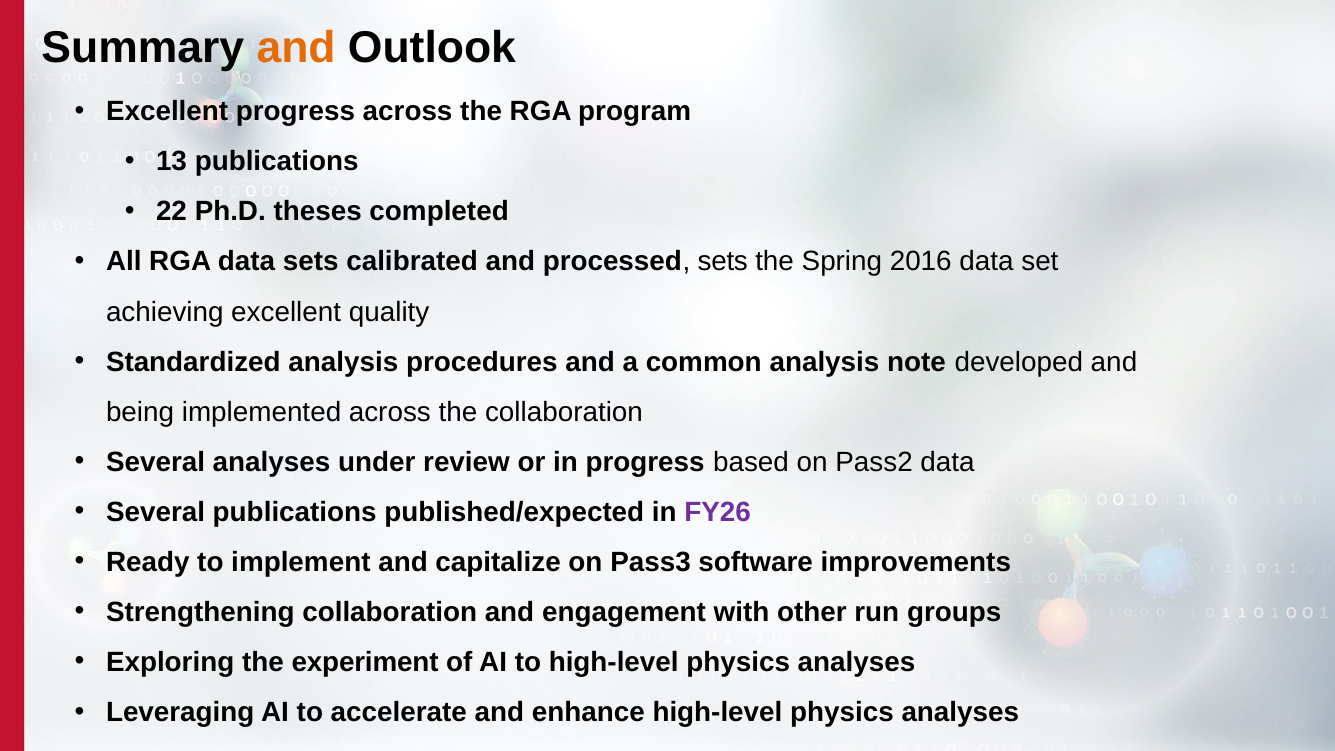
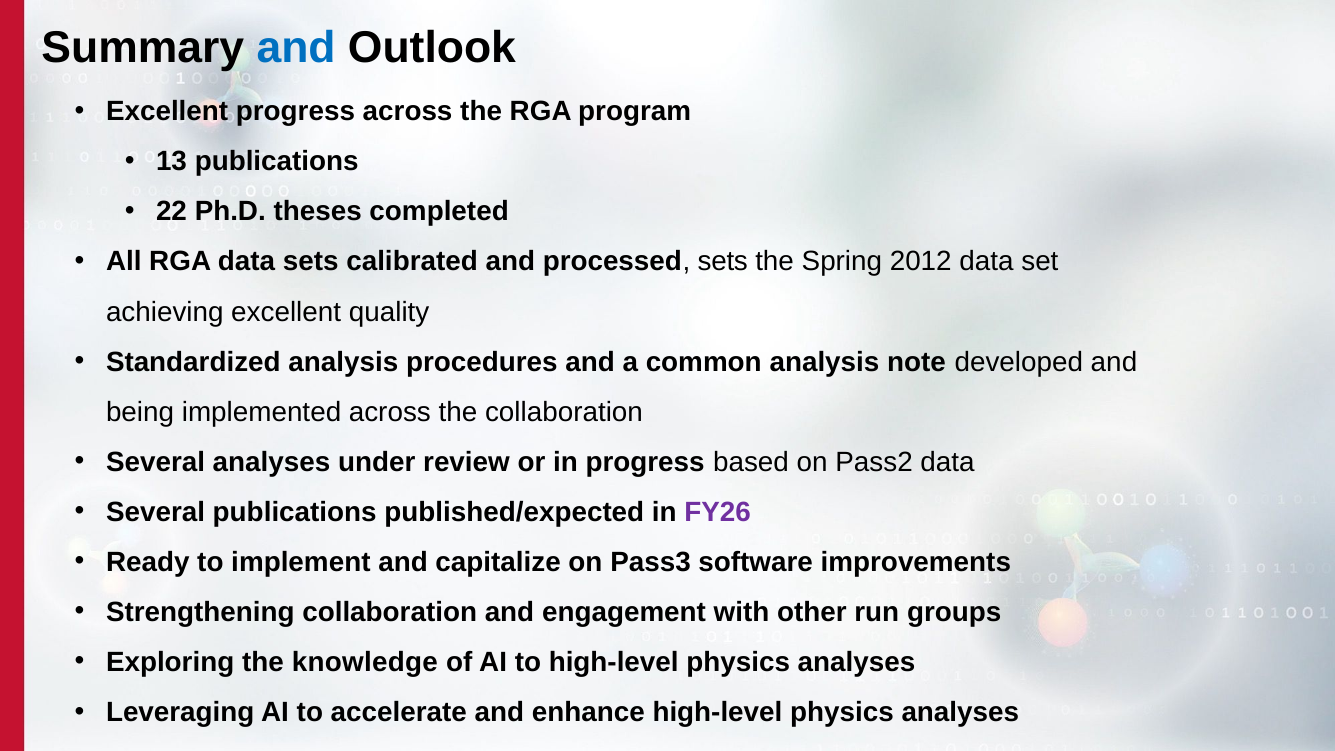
and colour: orange -> blue (296, 48)
2016: 2016 -> 2012 (921, 262)
experiment: experiment -> knowledge (365, 662)
